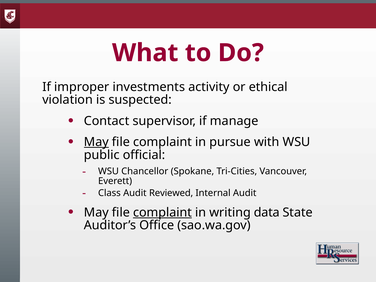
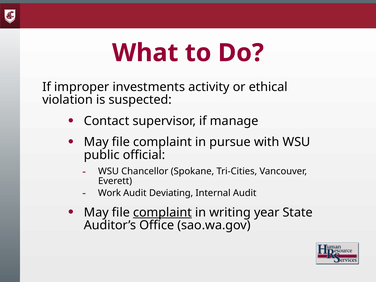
May underline: present -> none (96, 142)
Class: Class -> Work (109, 193)
Reviewed: Reviewed -> Deviating (171, 193)
data: data -> year (267, 212)
